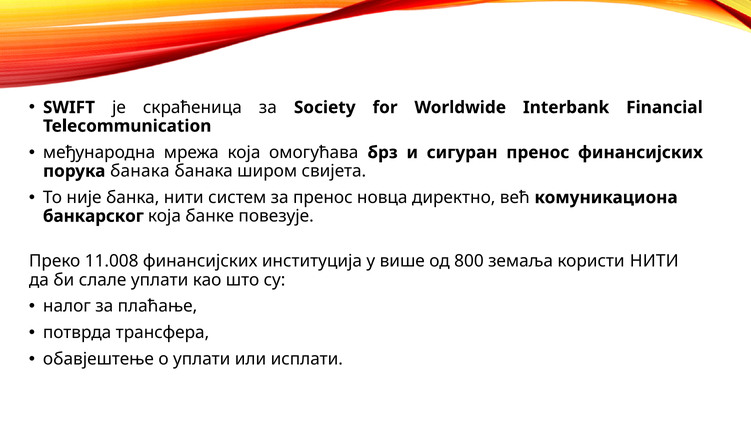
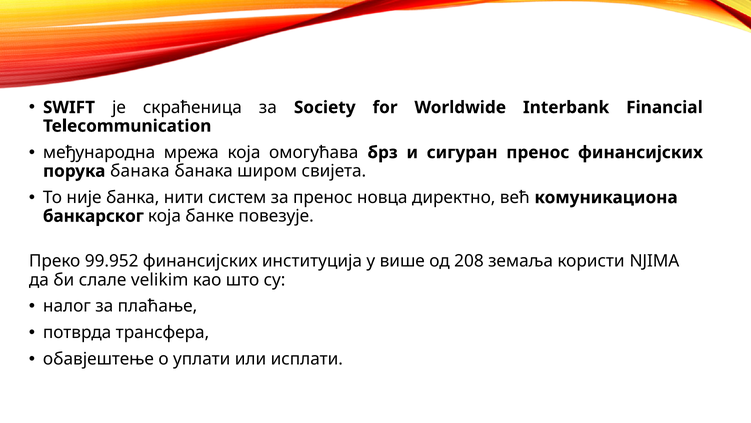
11.008: 11.008 -> 99.952 (112, 261)
800: 800 -> 208 (469, 261)
користи НИТИ: НИТИ -> NJIMA (654, 261)
слале уплати: уплати -> velikim (160, 279)
